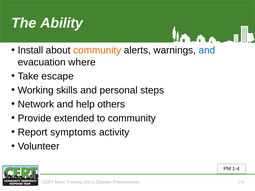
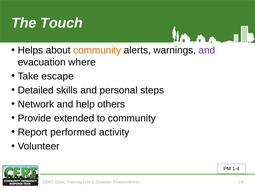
Ability: Ability -> Touch (62, 23)
Install: Install -> Helps (30, 50)
and colour: blue -> purple (207, 50)
Working: Working -> Detailed (36, 90)
symptoms: symptoms -> performed (73, 132)
